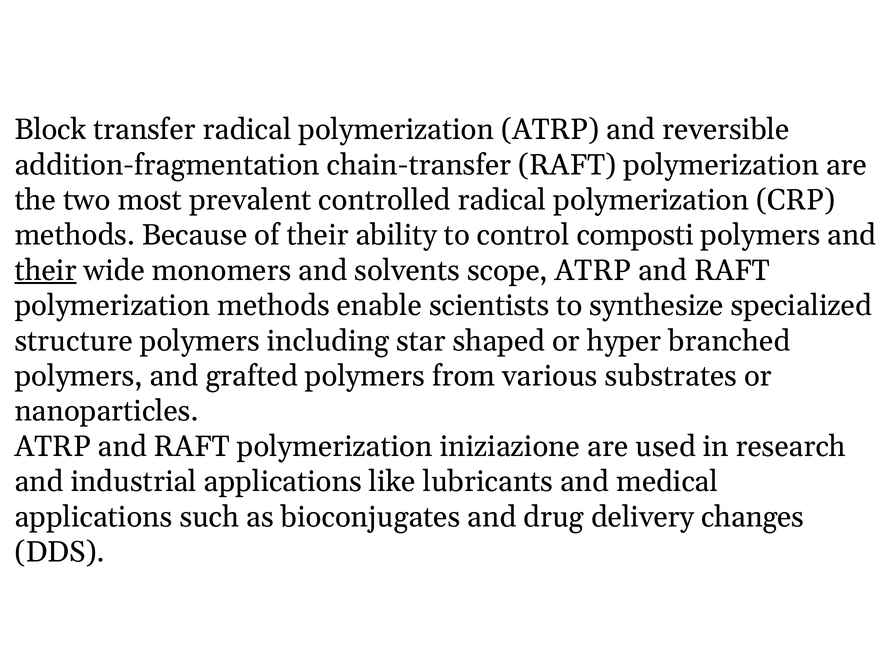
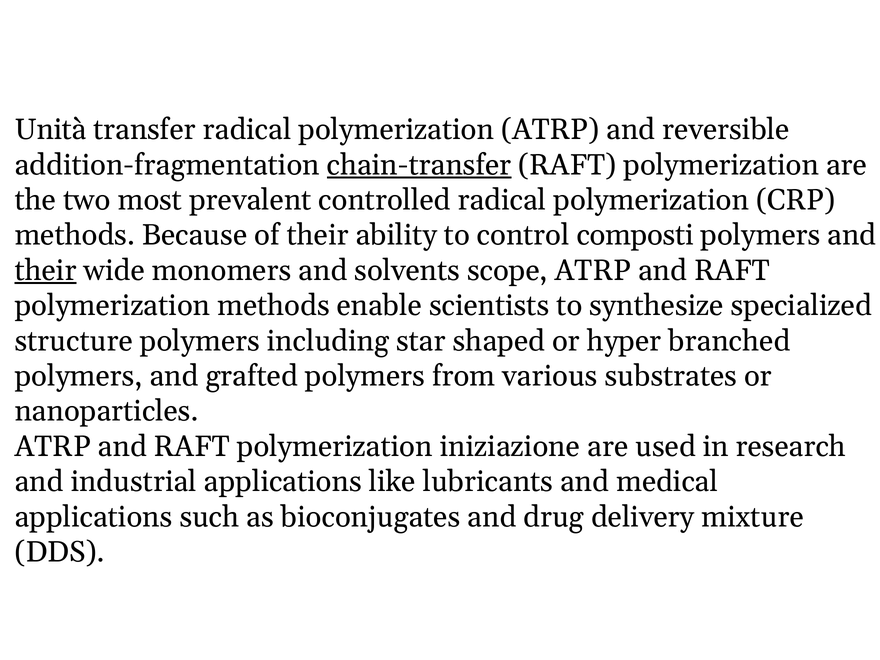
Block: Block -> Unità (51, 130)
chain-transfer underline: none -> present (419, 165)
changes: changes -> mixture (752, 517)
